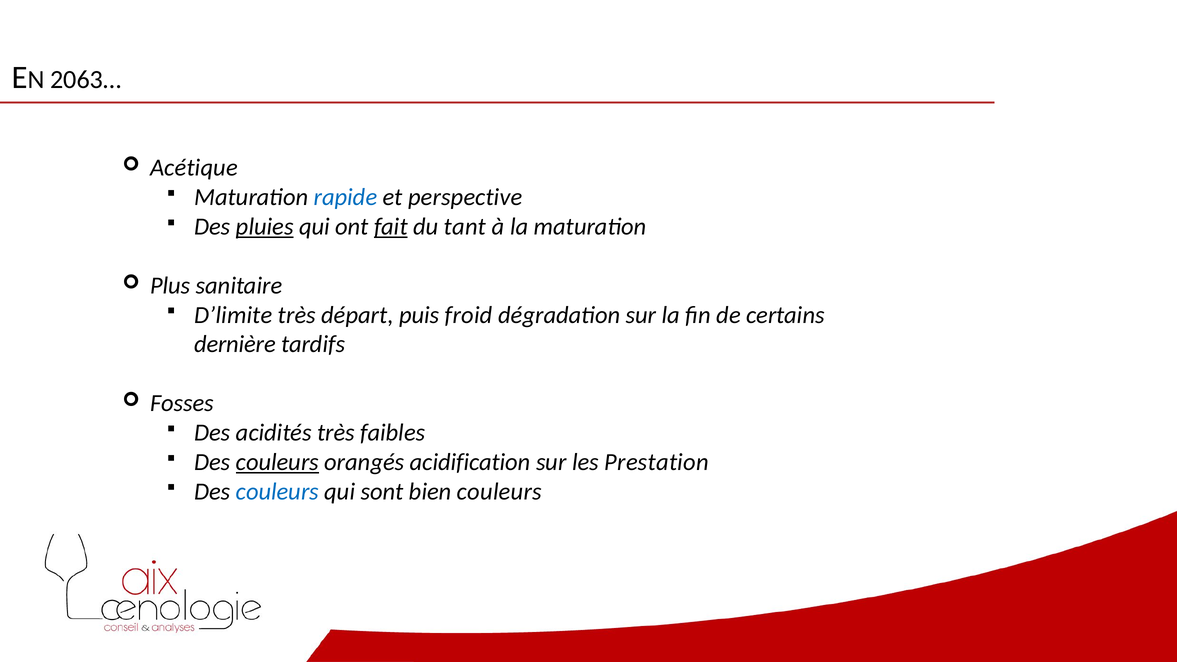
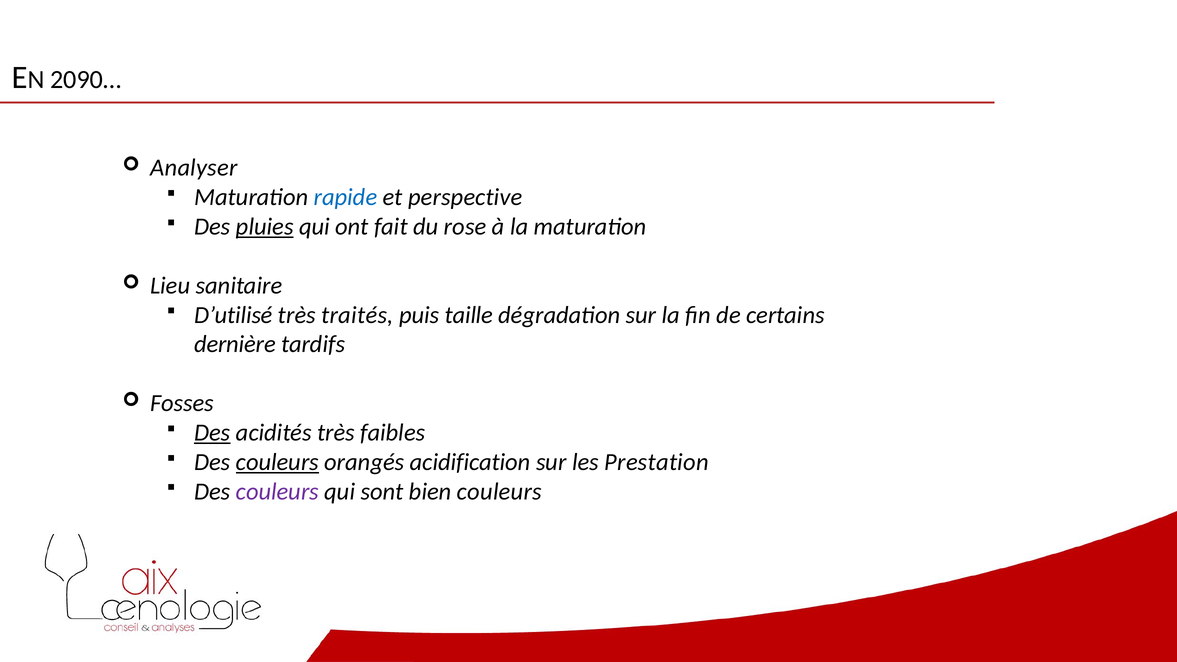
2063…: 2063… -> 2090… (86, 79)
Acétique: Acétique -> Analyser (194, 168)
fait underline: present -> none (391, 227)
tant: tant -> rose (465, 227)
Plus: Plus -> Lieu (170, 286)
D’limite: D’limite -> D’utilisé (233, 315)
départ: départ -> traités (357, 315)
froid: froid -> taille (469, 315)
Des underline: none -> present (212, 433)
couleurs colour: blue -> purple (277, 492)
